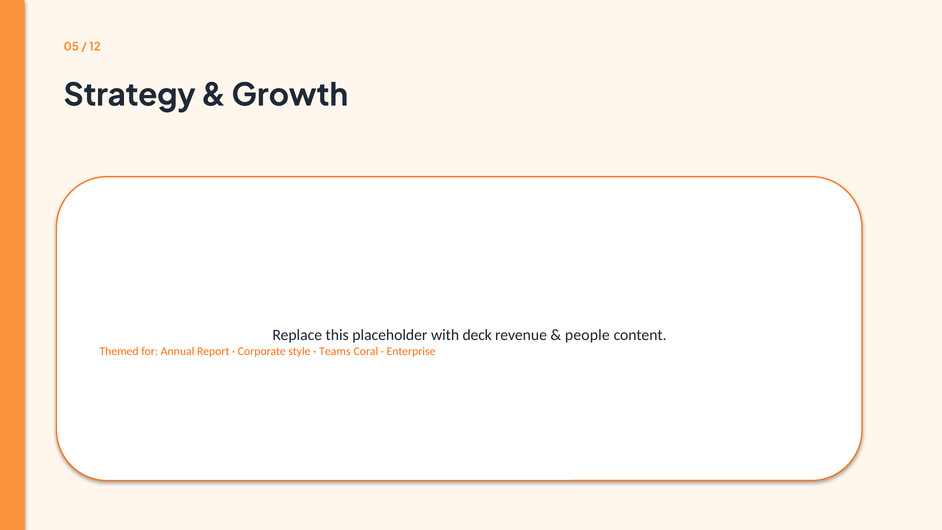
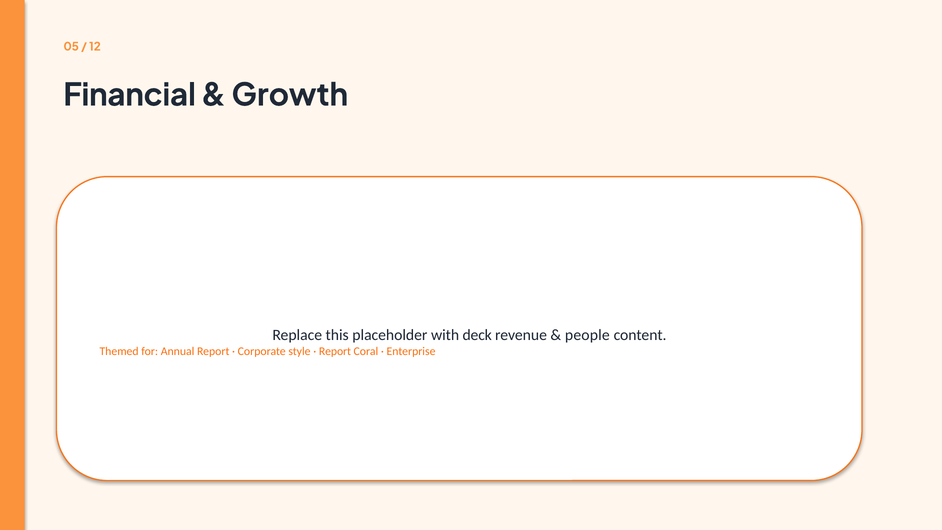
Strategy: Strategy -> Financial (130, 95)
Teams: Teams -> Report (335, 351)
